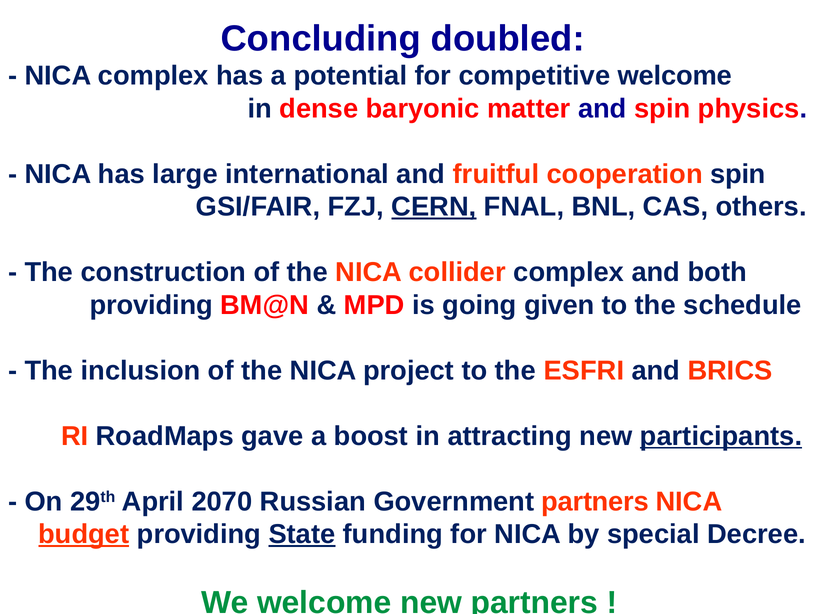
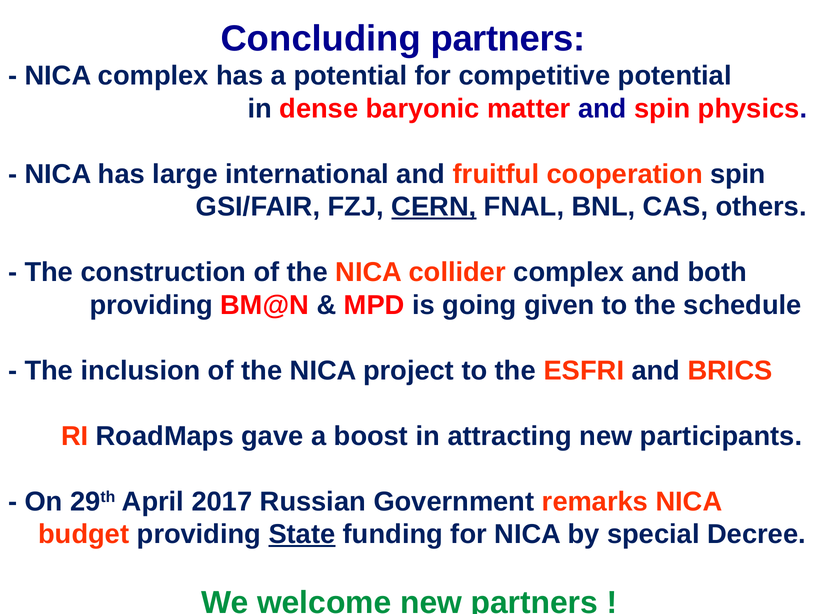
Concluding doubled: doubled -> partners (508, 39)
competitive welcome: welcome -> potential (675, 76)
participants underline: present -> none (721, 436)
2070: 2070 -> 2017 (222, 502)
Government partners: partners -> remarks (595, 502)
budget underline: present -> none (84, 534)
